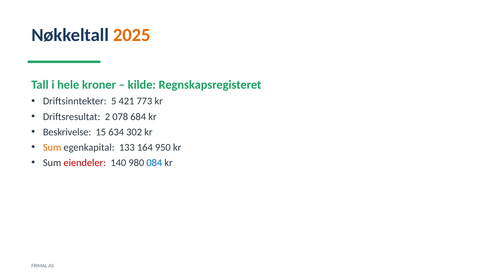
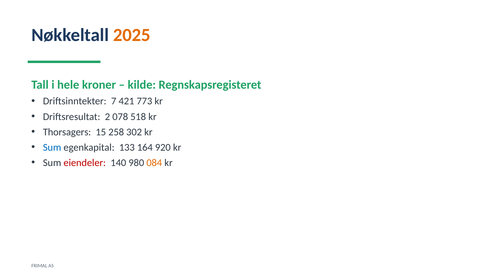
5: 5 -> 7 (114, 101)
684: 684 -> 518 (138, 117)
Beskrivelse: Beskrivelse -> Thorsagers (67, 132)
634: 634 -> 258 (116, 132)
Sum colour: orange -> blue (52, 148)
950: 950 -> 920 (163, 148)
084 colour: blue -> orange (154, 163)
